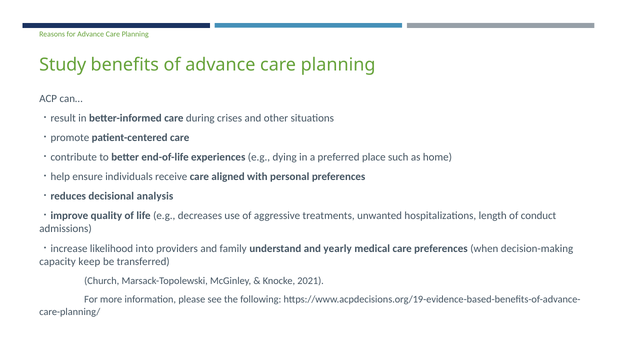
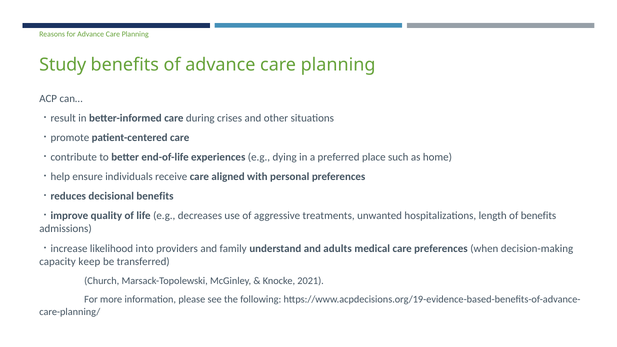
decisional analysis: analysis -> benefits (155, 196)
of conduct: conduct -> benefits (539, 216)
yearly: yearly -> adults (338, 248)
